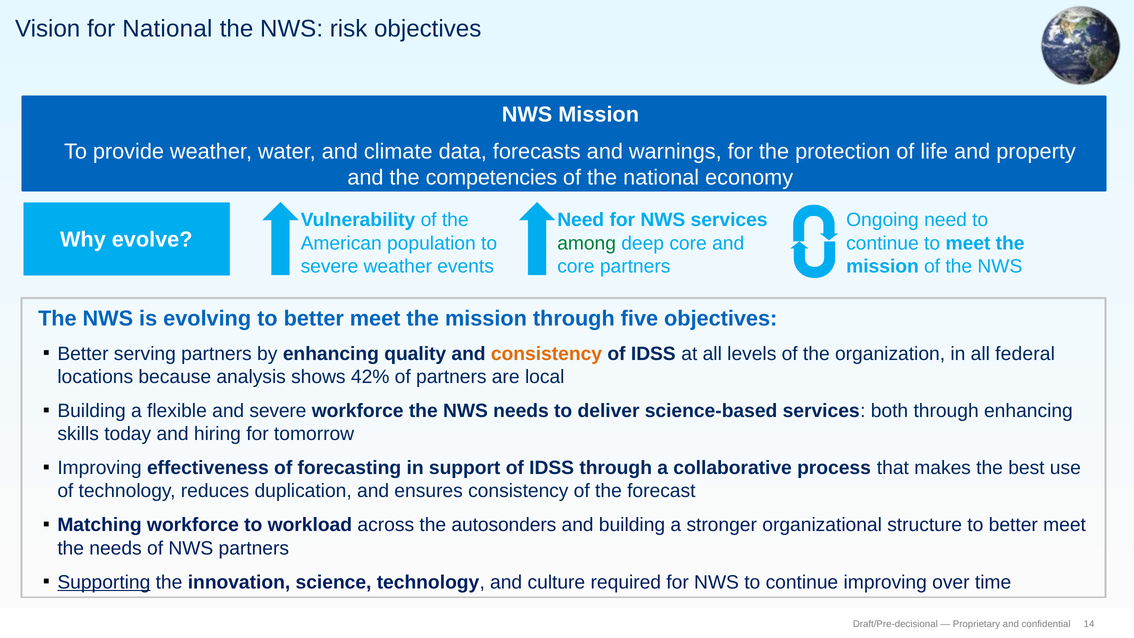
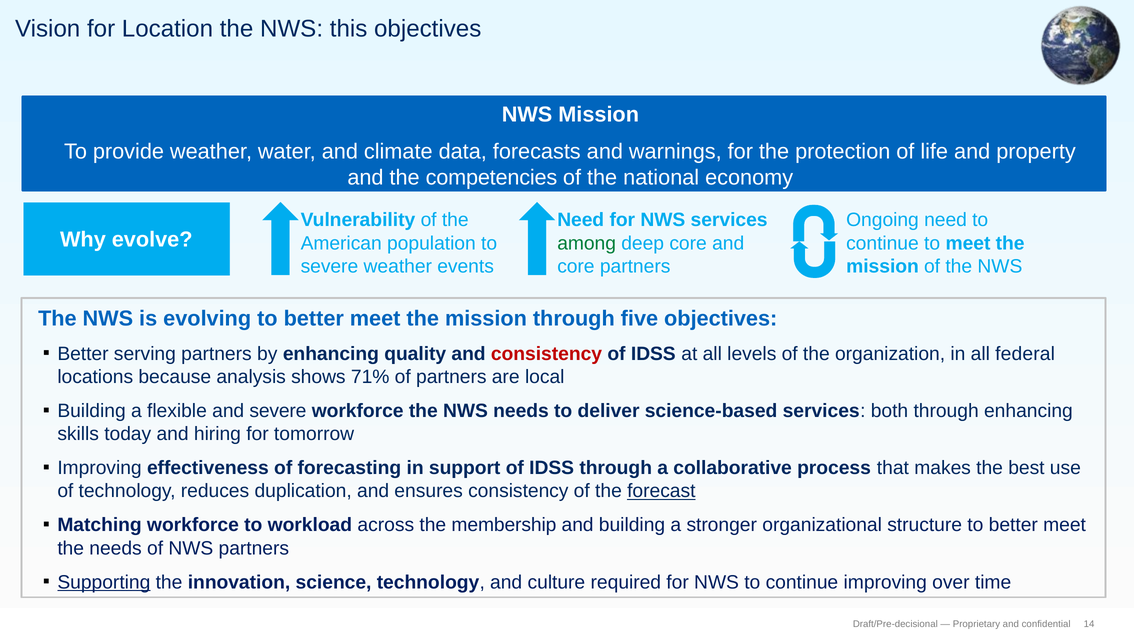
for National: National -> Location (167, 29)
risk: risk -> this (349, 29)
consistency colour: orange -> red (546, 354)
42%: 42% -> 71% (370, 377)
forecast underline: none -> present (661, 491)
autosonders: autosonders -> membership (504, 525)
